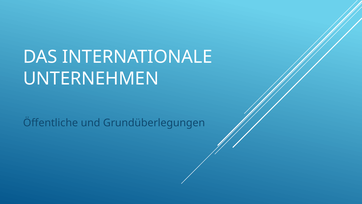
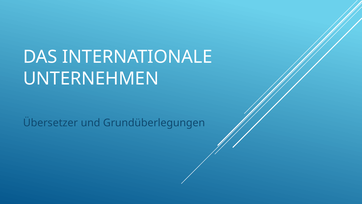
Öffentliche: Öffentliche -> Übersetzer (51, 123)
